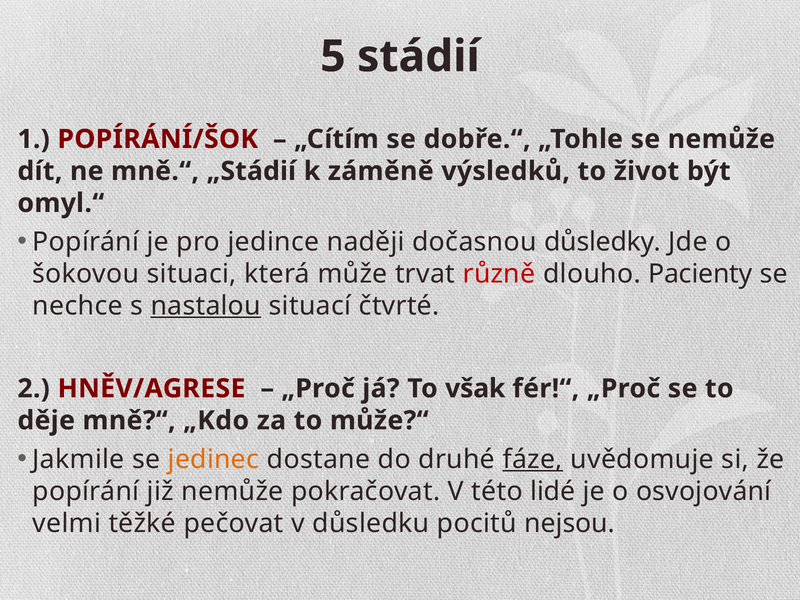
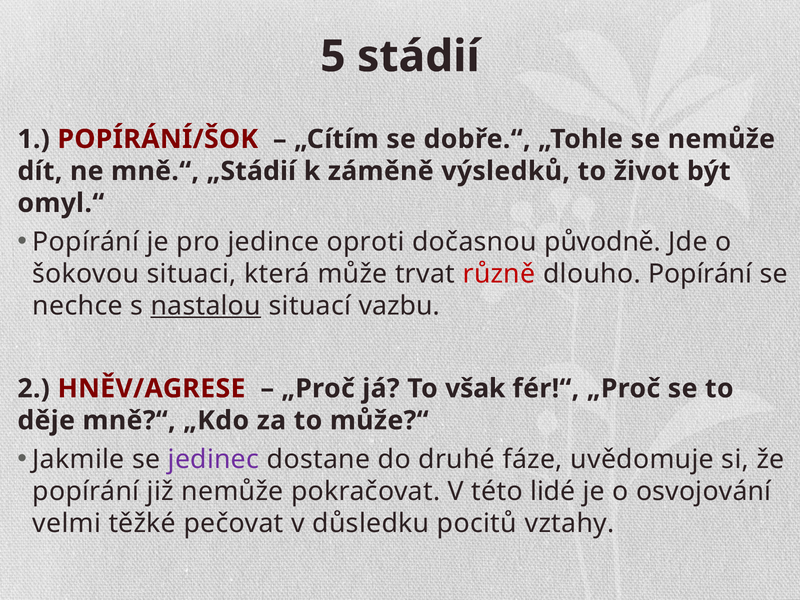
naději: naději -> oproti (366, 242)
důsledky: důsledky -> původně (603, 242)
dlouho Pacienty: Pacienty -> Popírání (700, 274)
čtvrté: čtvrté -> vazbu (399, 306)
jedinec colour: orange -> purple (213, 459)
fáze underline: present -> none (533, 459)
nejsou: nejsou -> vztahy (570, 523)
